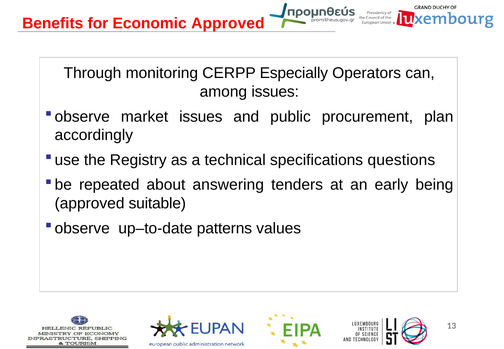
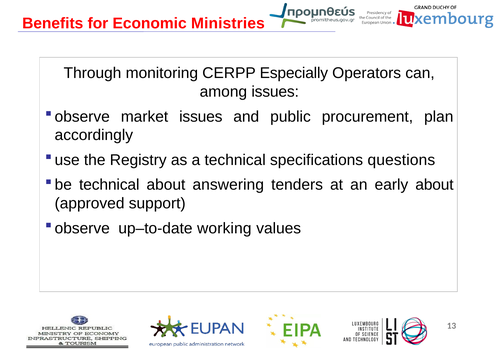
Economic Approved: Approved -> Ministries (228, 23)
repeated: repeated -> technical (109, 185)
early being: being -> about (434, 185)
suitable: suitable -> support (157, 203)
patterns: patterns -> working (224, 228)
